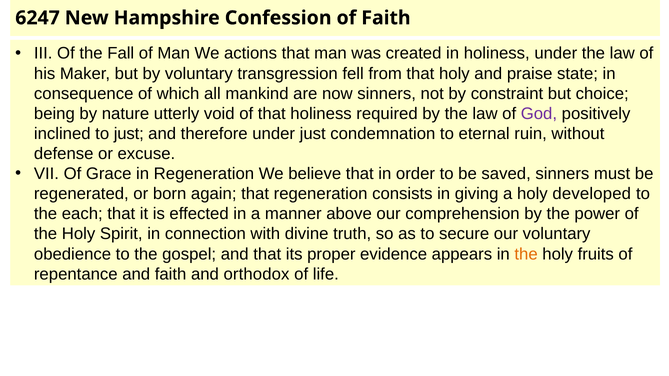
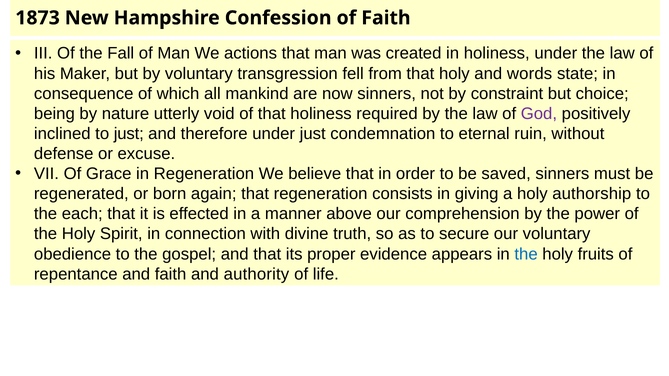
6247: 6247 -> 1873 (38, 18)
praise: praise -> words (530, 74)
developed: developed -> authorship (592, 194)
the colour: orange -> blue (526, 254)
orthodox: orthodox -> authority (256, 274)
